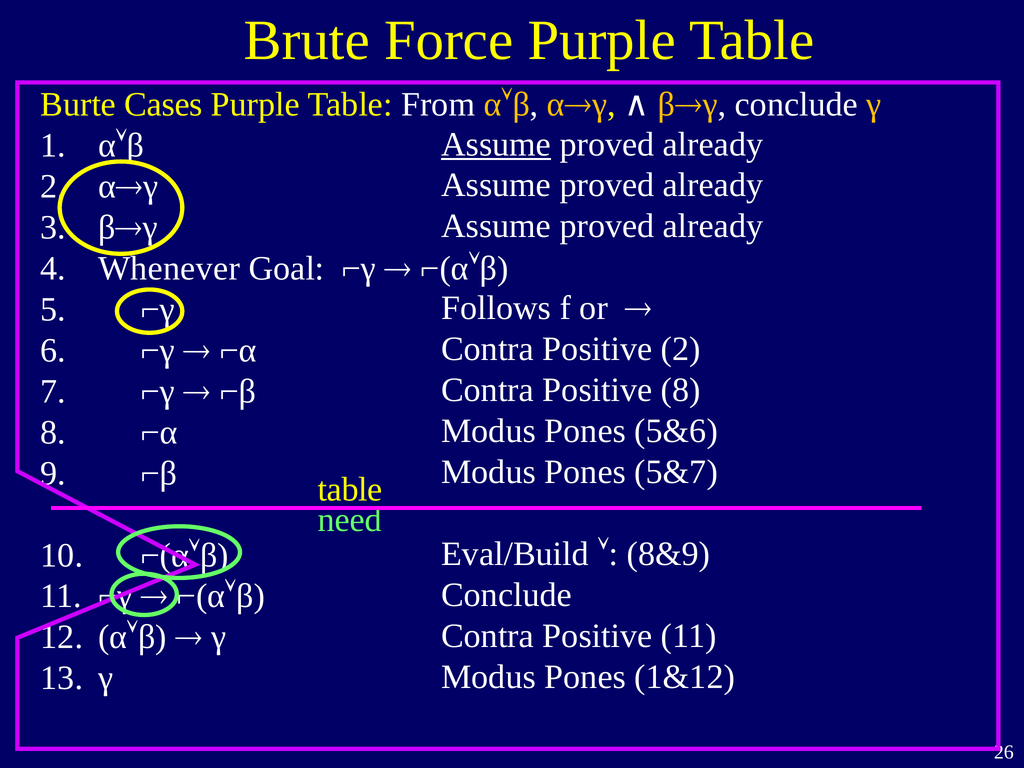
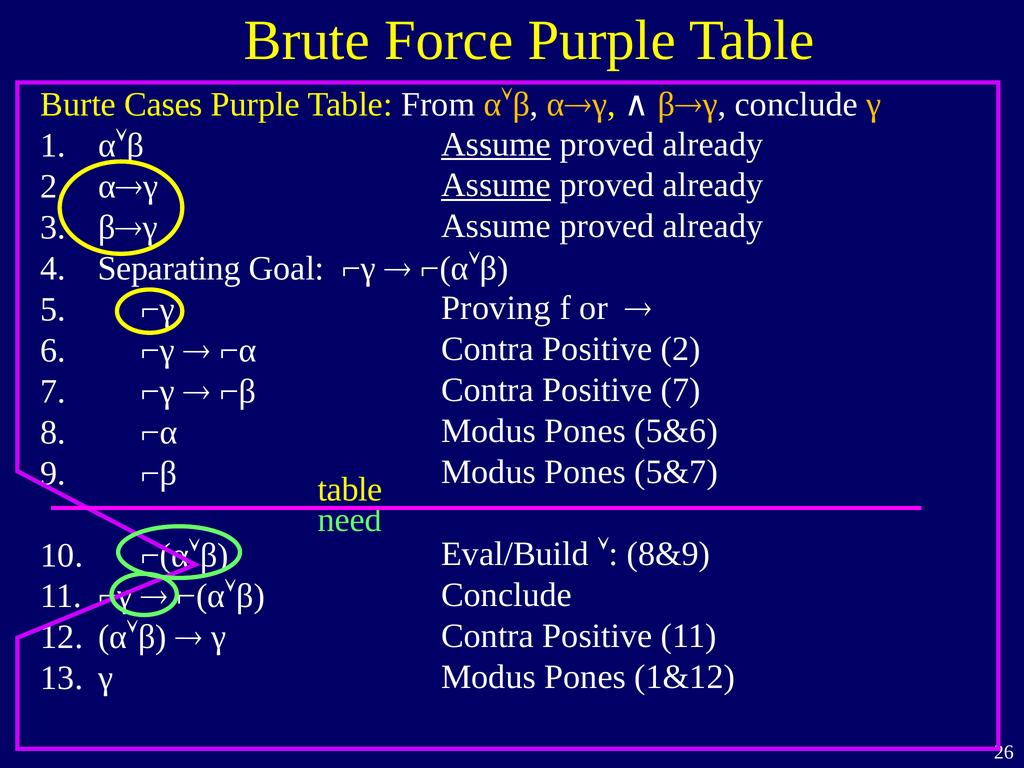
Assume underline: none -> present (496, 185)
Whenever: Whenever -> Separating (169, 269)
Follows: Follows -> Proving (496, 308)
Positive 8: 8 -> 7 (681, 390)
